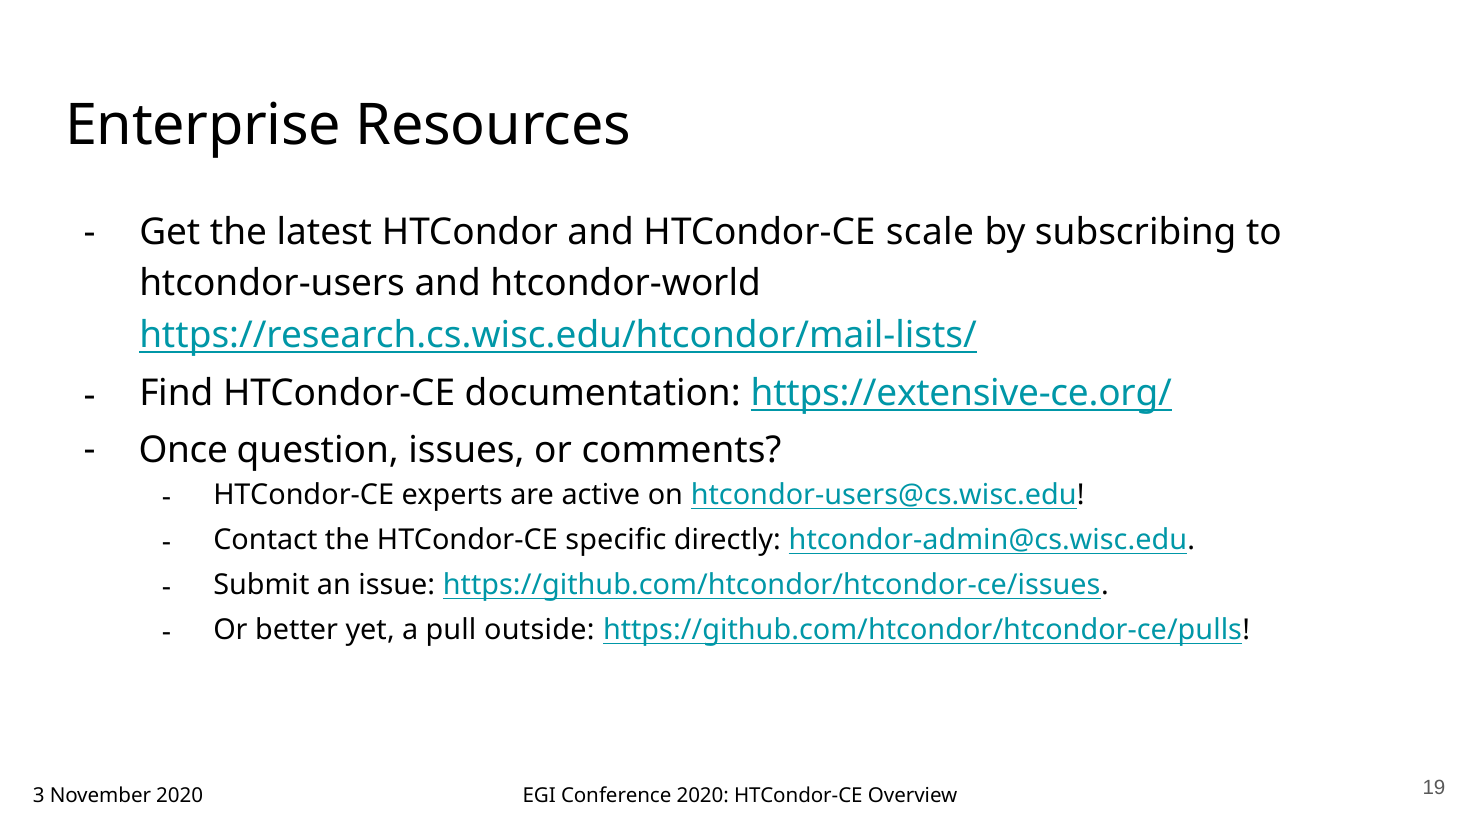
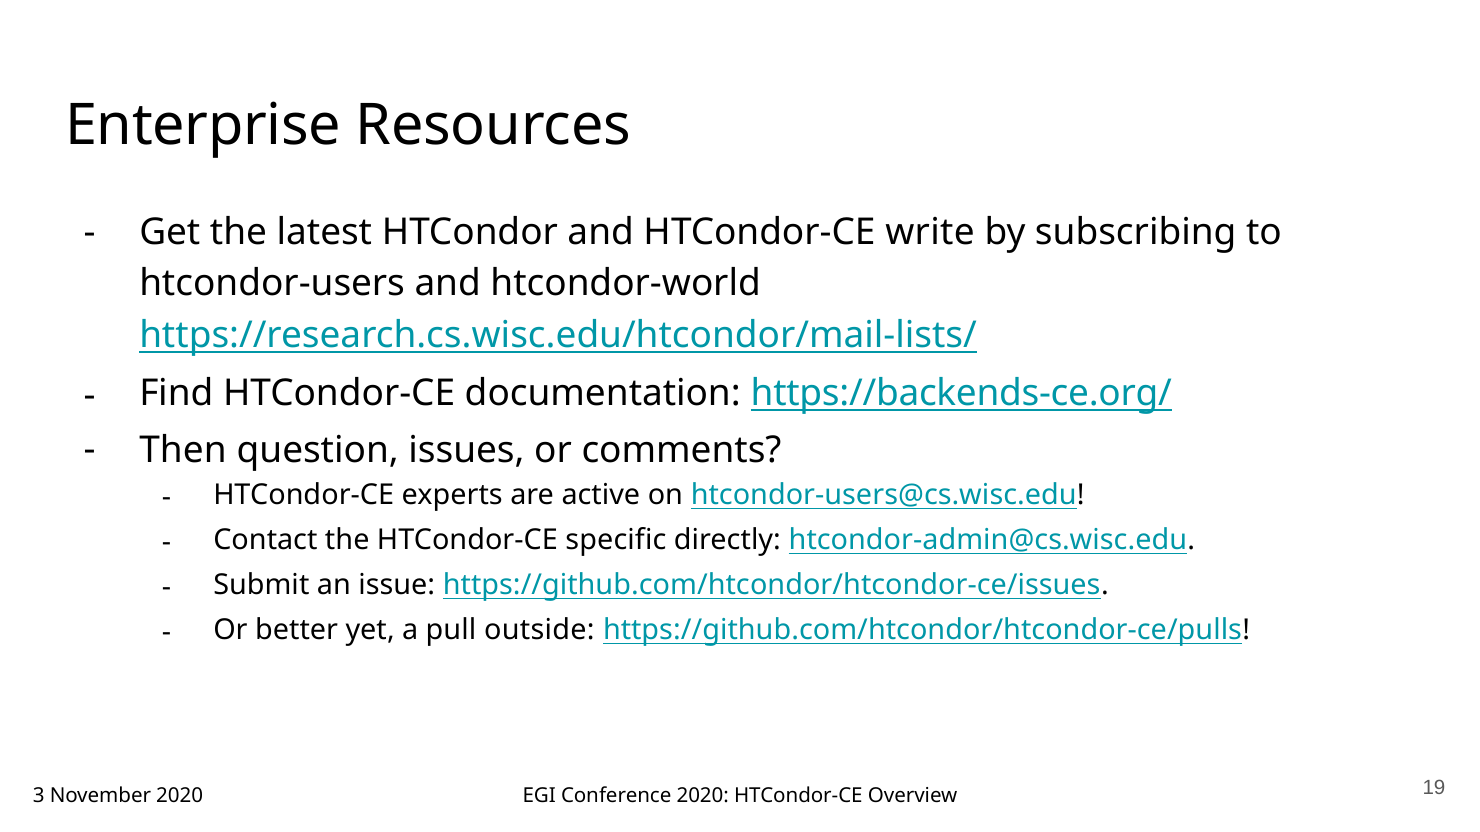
scale: scale -> write (930, 233)
https://extensive-ce.org/: https://extensive-ce.org/ -> https://backends-ce.org/ (961, 394)
Once: Once -> Then (183, 451)
